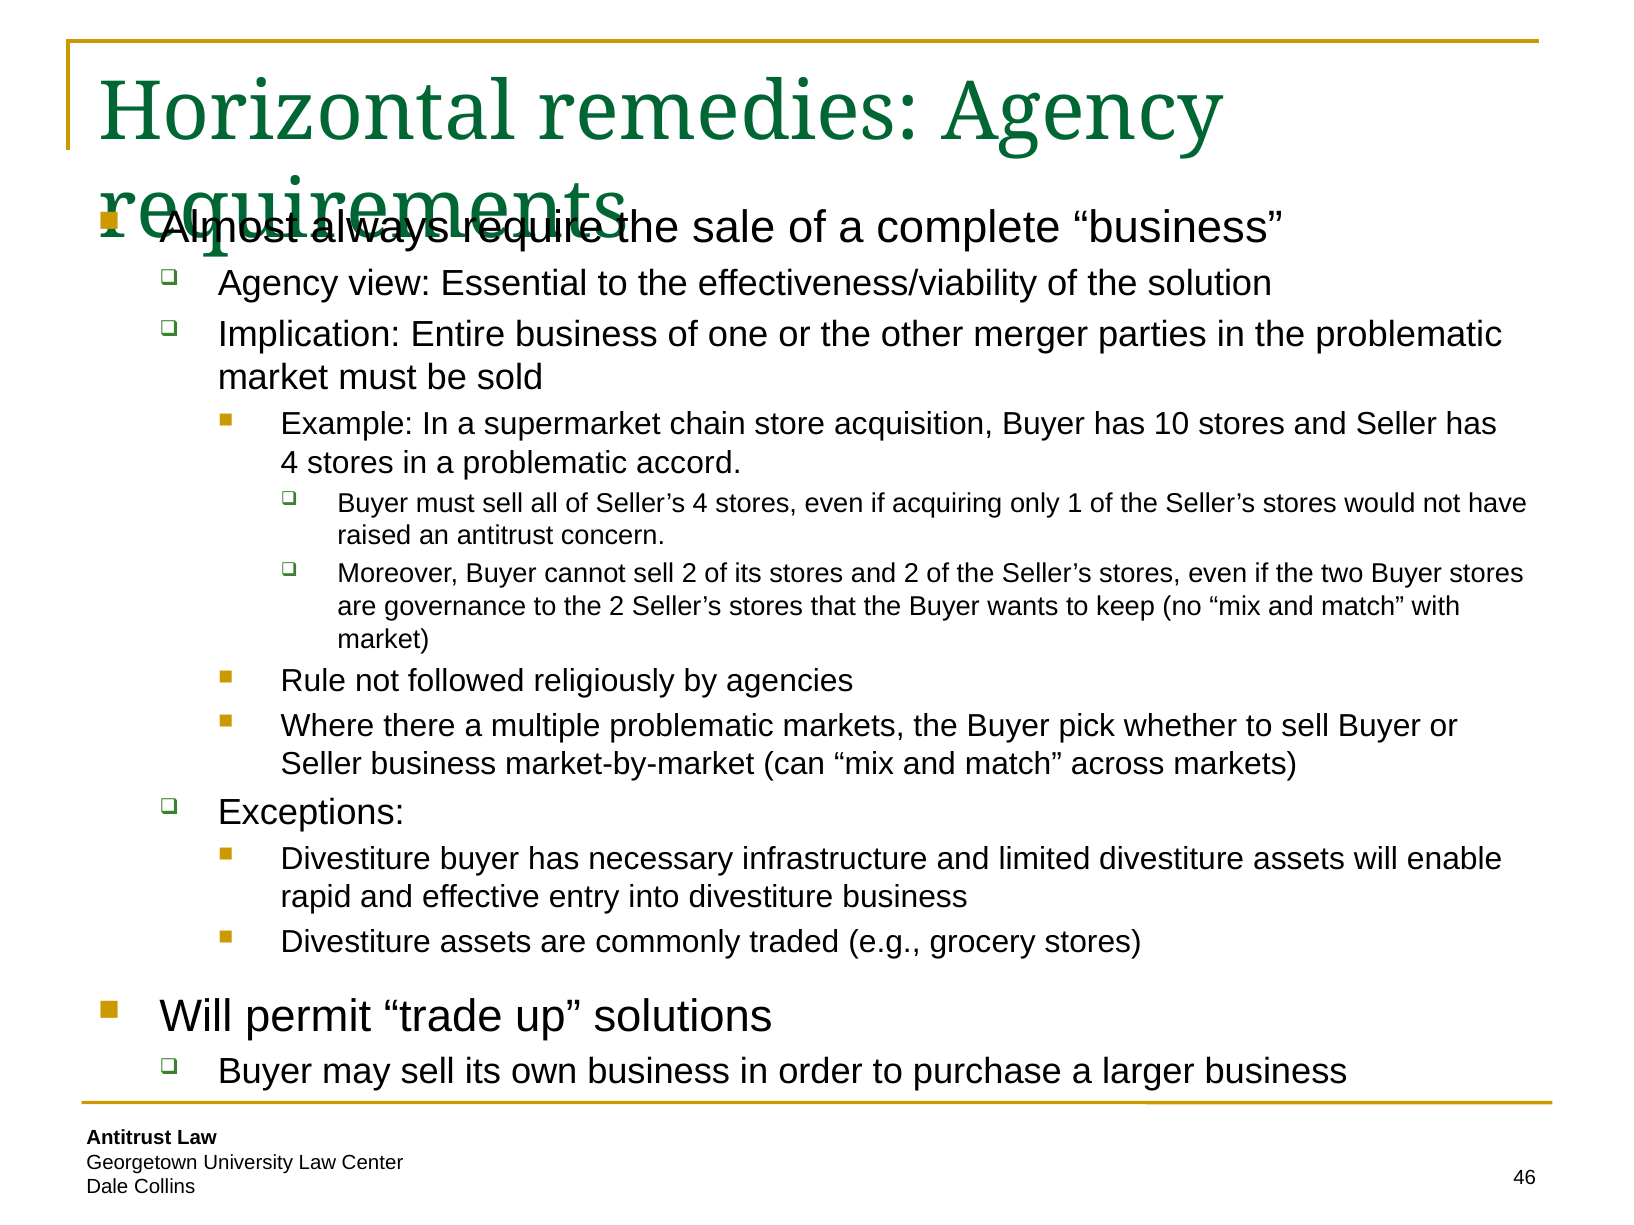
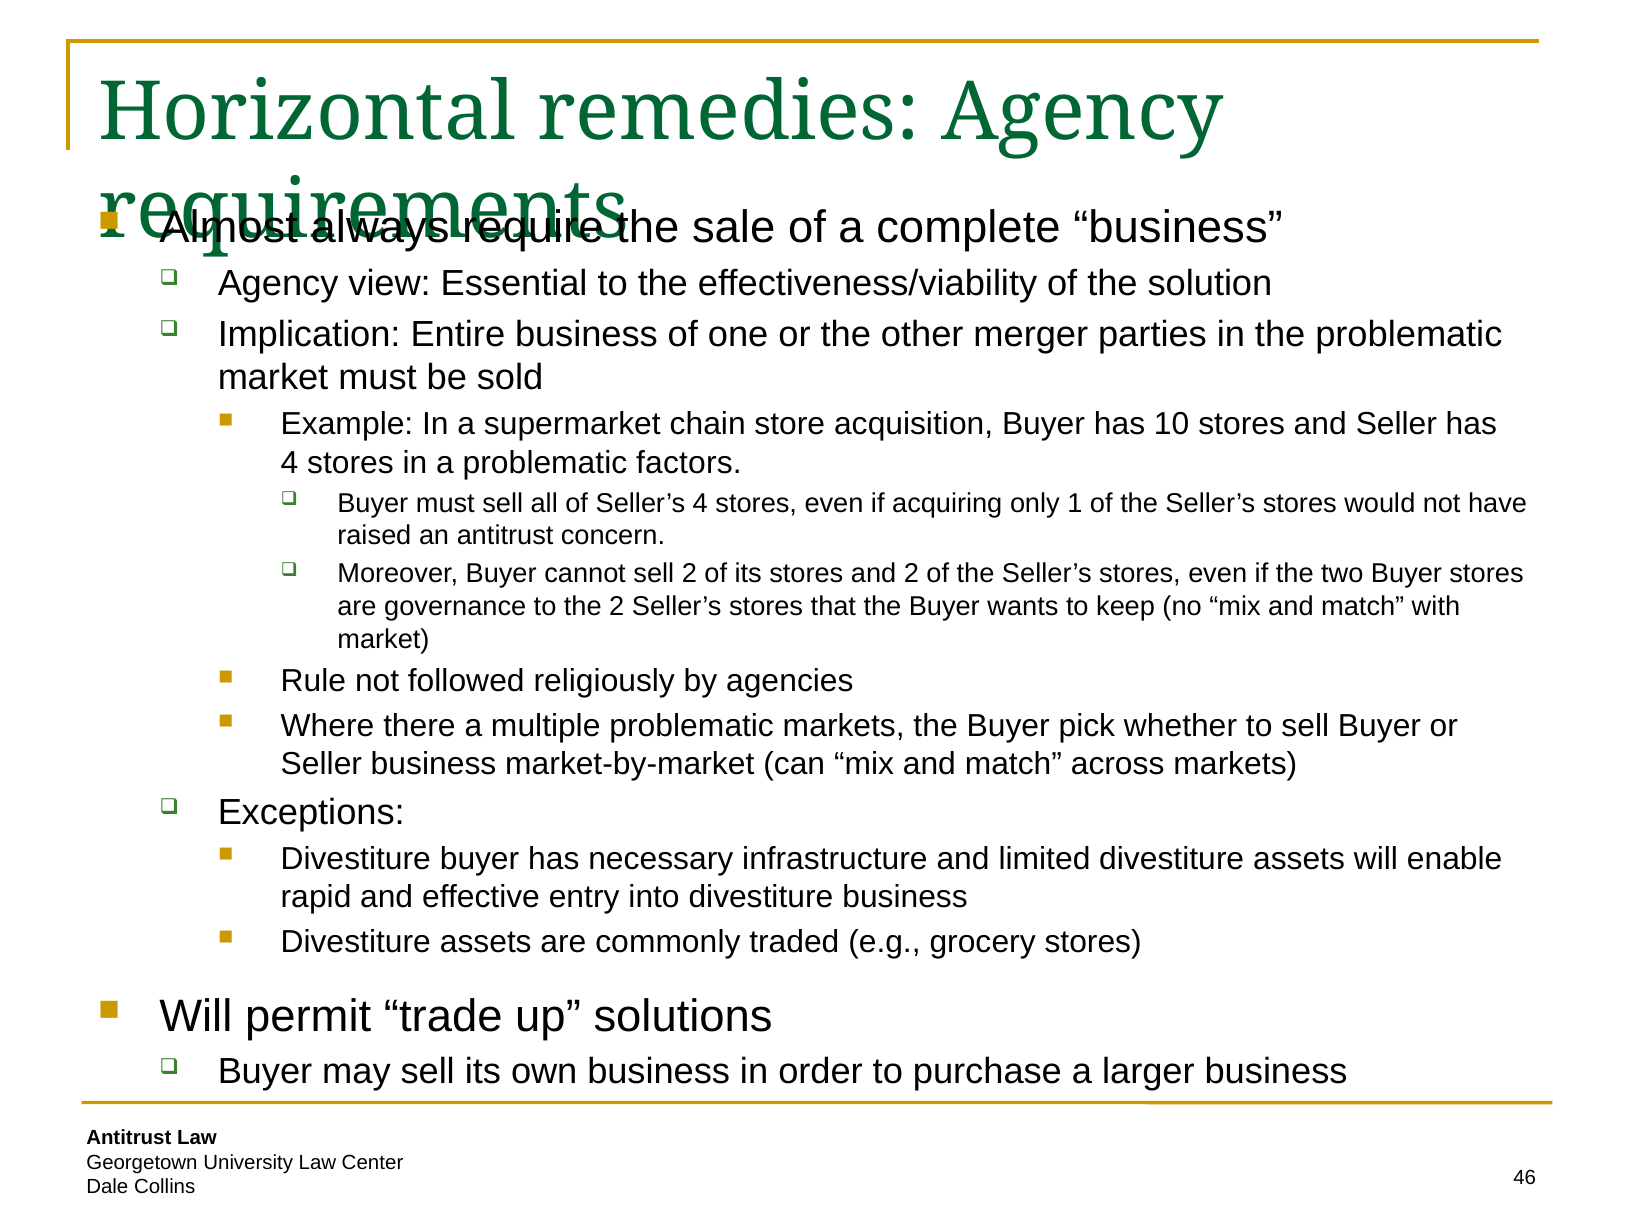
accord: accord -> factors (689, 463)
